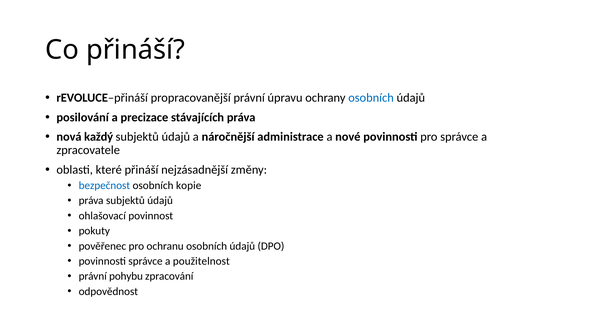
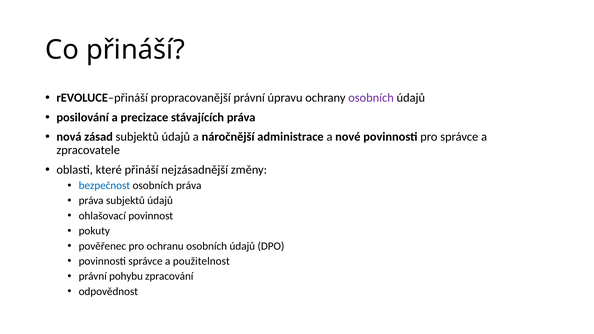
osobních colour: blue -> purple (371, 98)
každý: každý -> zásad (99, 137)
osobních kopie: kopie -> práva (189, 186)
